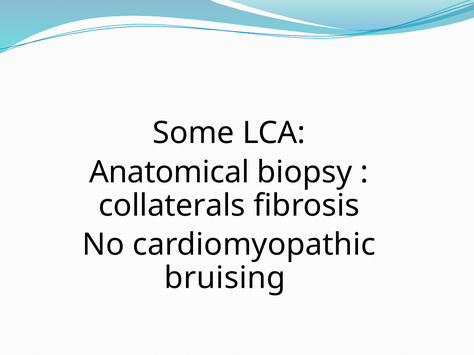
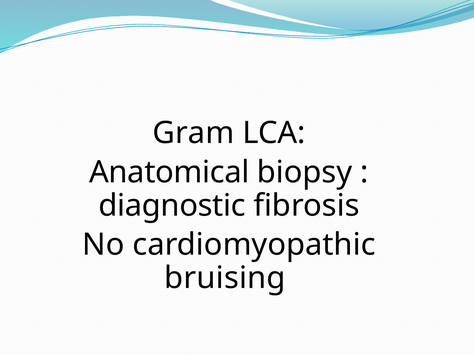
Some: Some -> Gram (193, 133)
collaterals: collaterals -> diagnostic (172, 206)
